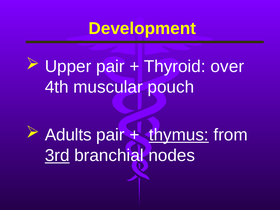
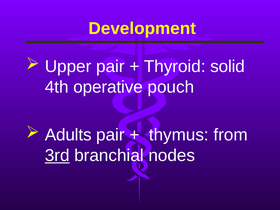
over: over -> solid (228, 67)
muscular: muscular -> operative (108, 87)
thymus underline: present -> none (179, 135)
